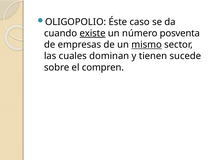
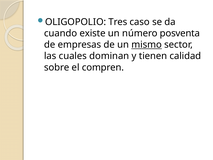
Éste: Éste -> Tres (118, 22)
existe underline: present -> none (93, 33)
sucede: sucede -> calidad (185, 56)
